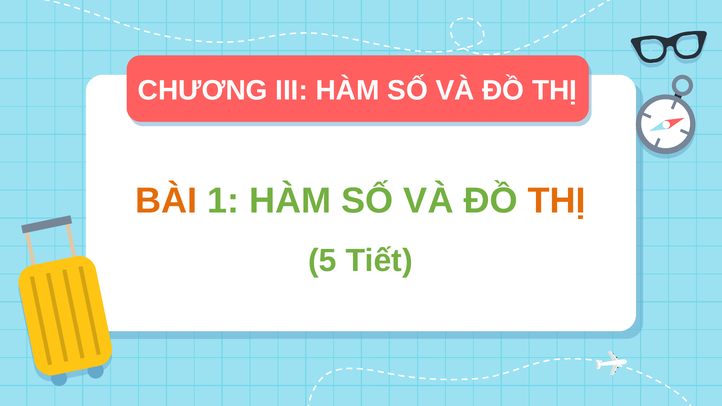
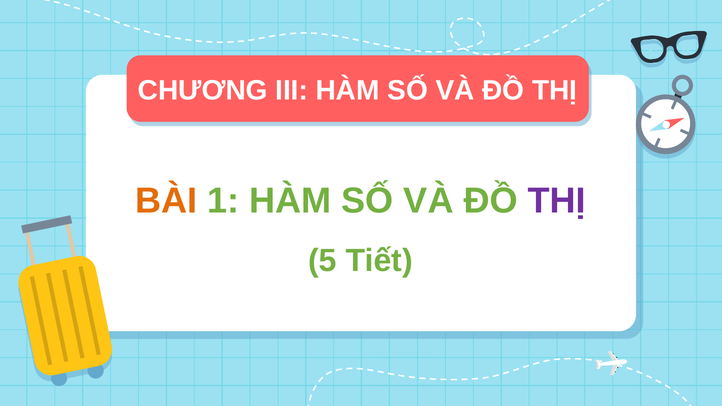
THỊ colour: orange -> purple (557, 201)
